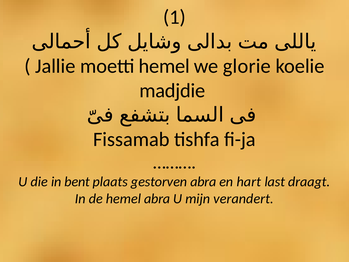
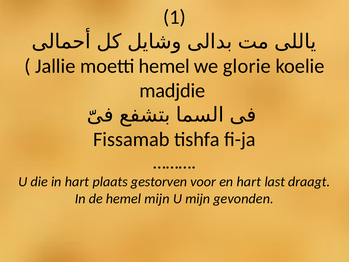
in bent: bent -> hart (77, 182)
gestorven abra: abra -> voor (203, 182)
hemel abra: abra -> mijn (157, 199)
verandert: verandert -> gevonden (244, 199)
